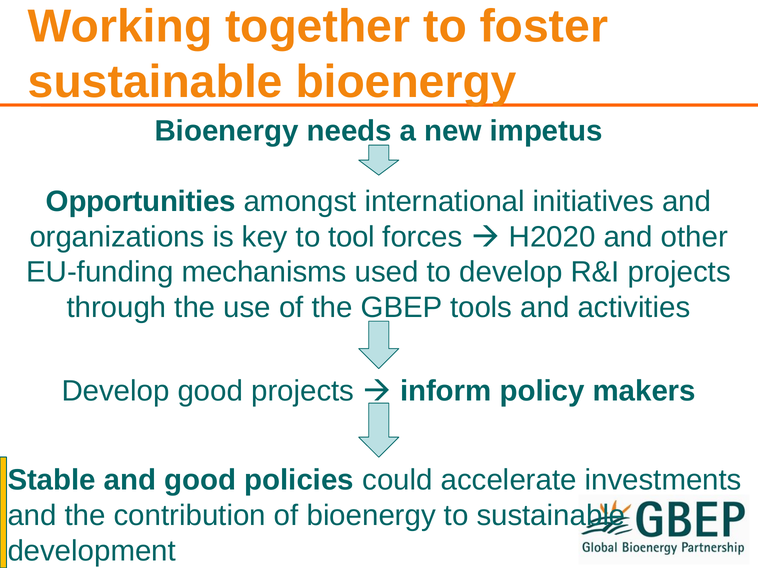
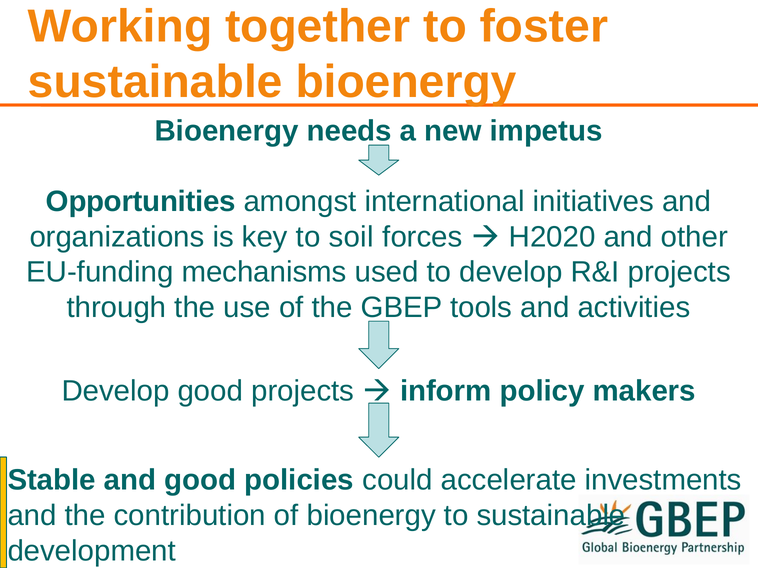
tool: tool -> soil (351, 237)
